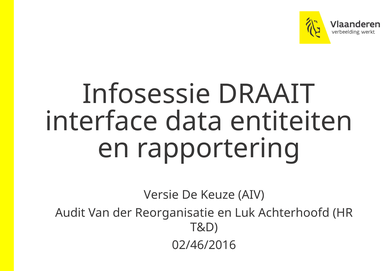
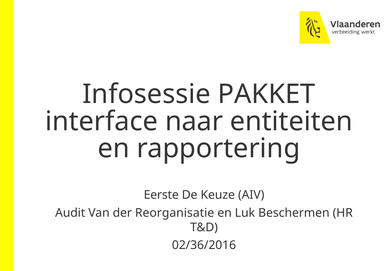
DRAAIT: DRAAIT -> PAKKET (266, 94)
data: data -> naar (194, 121)
Versie: Versie -> Eerste (161, 195)
Achterhoofd: Achterhoofd -> Beschermen (294, 213)
02/46/2016: 02/46/2016 -> 02/36/2016 (204, 246)
